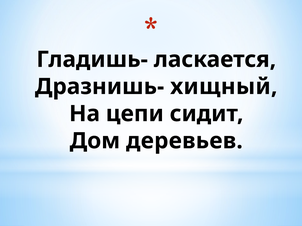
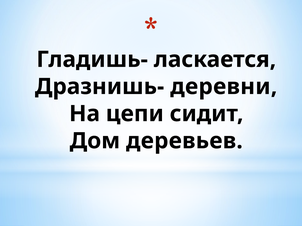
хищный: хищный -> деревни (224, 87)
